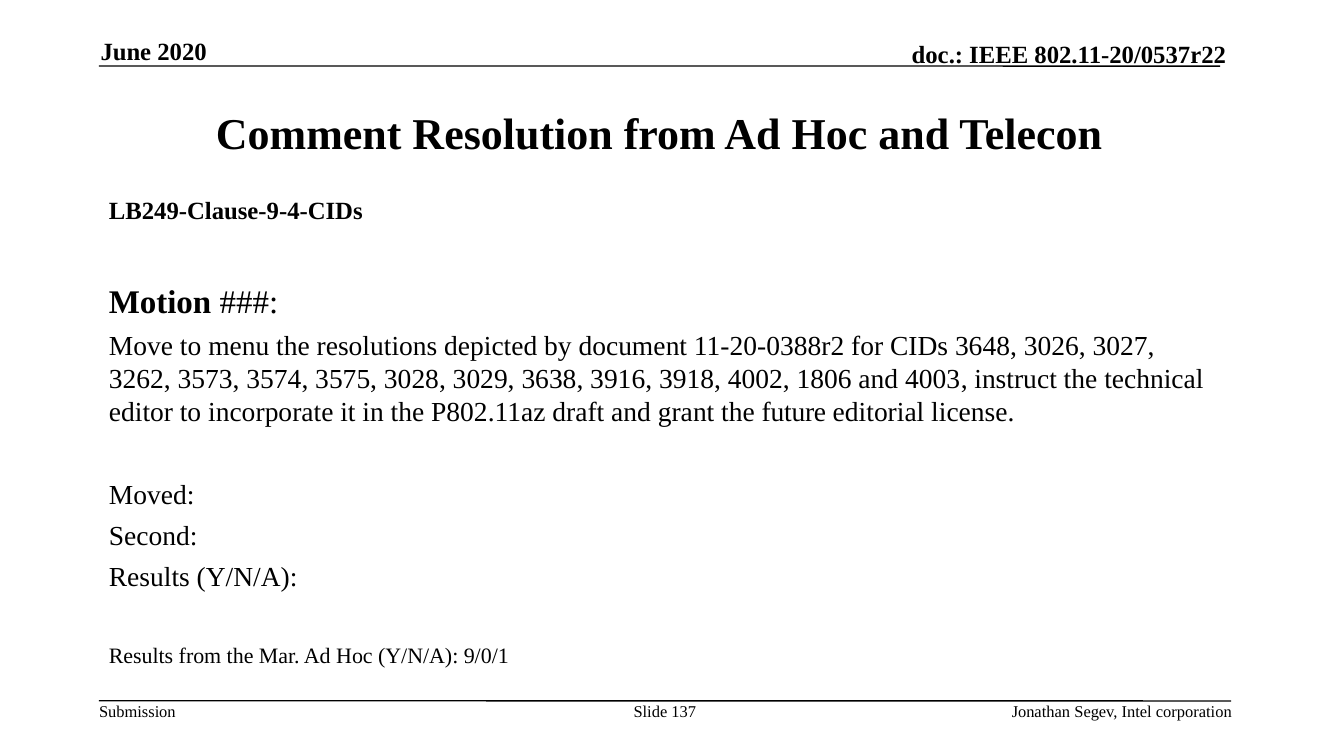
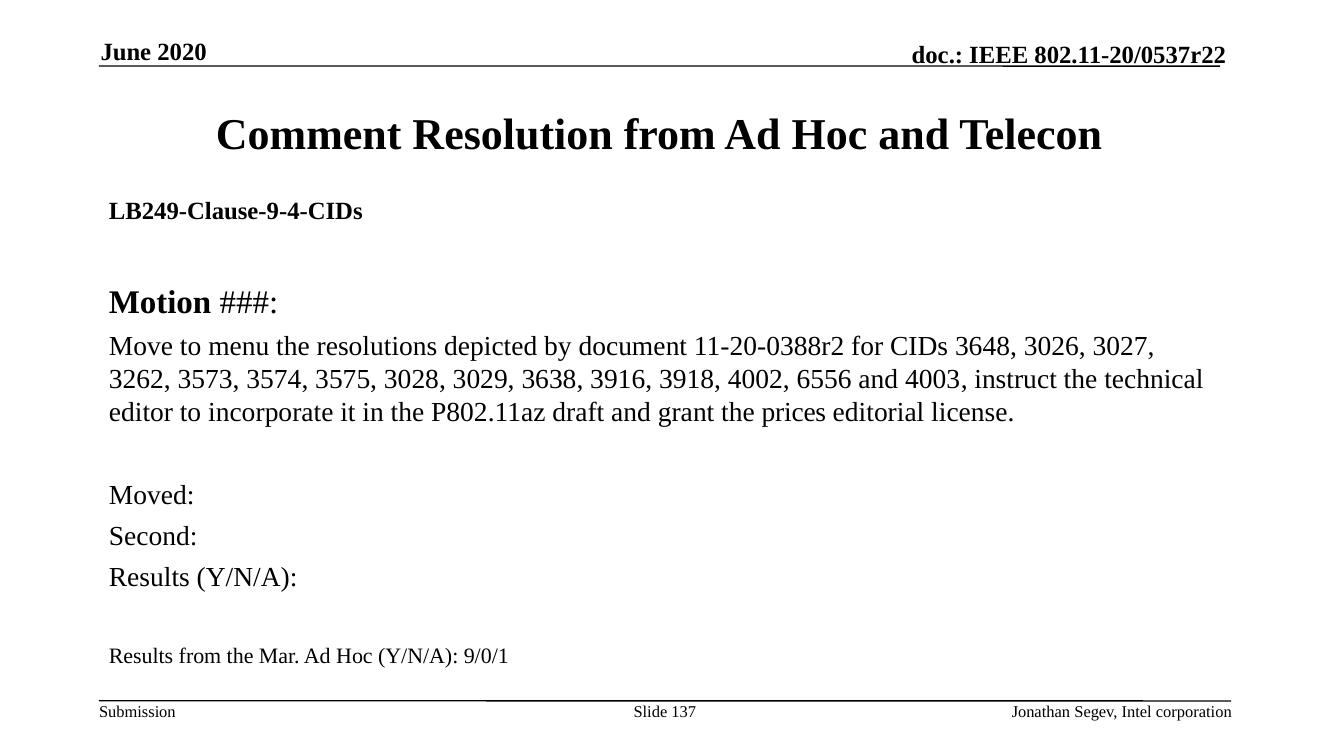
1806: 1806 -> 6556 (824, 379)
future: future -> prices (794, 412)
